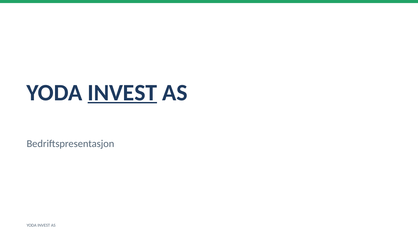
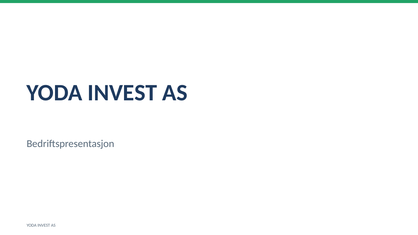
INVEST underline: present -> none (122, 93)
